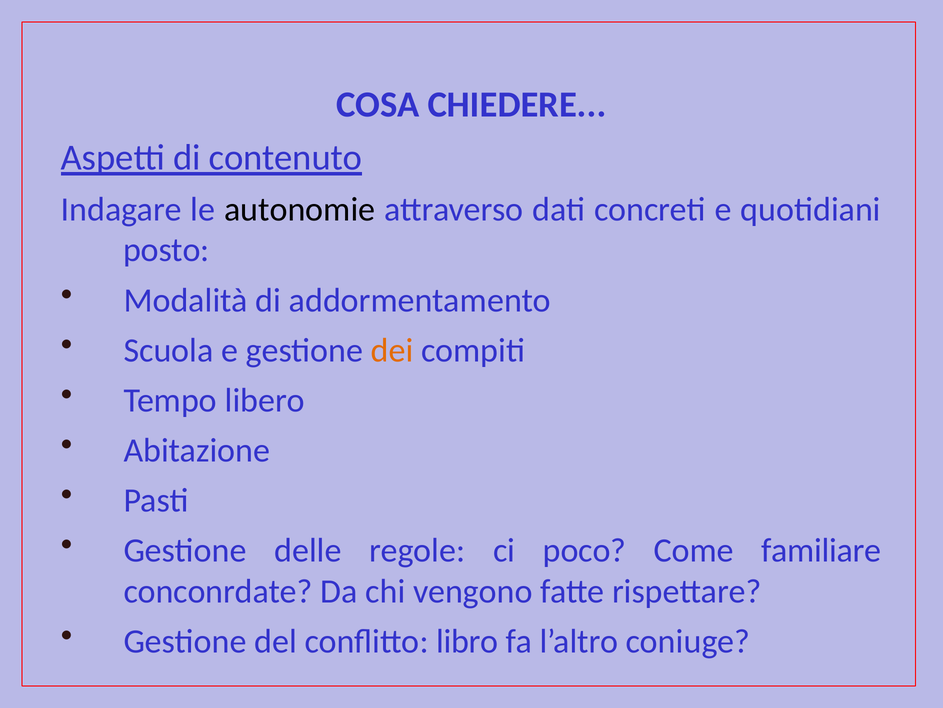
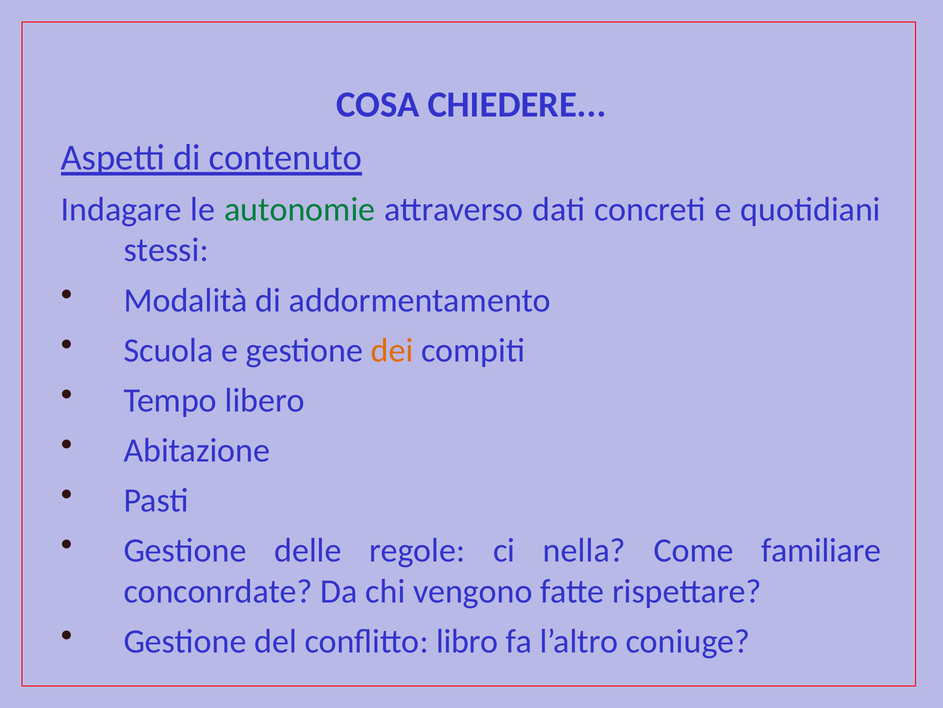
autonomie colour: black -> green (300, 209)
posto: posto -> stessi (166, 250)
poco: poco -> nella (584, 550)
